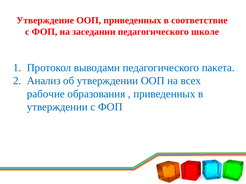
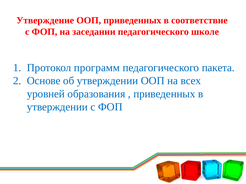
выводами: выводами -> программ (97, 68)
Анализ: Анализ -> Основе (44, 81)
рабочие: рабочие -> уровней (46, 94)
